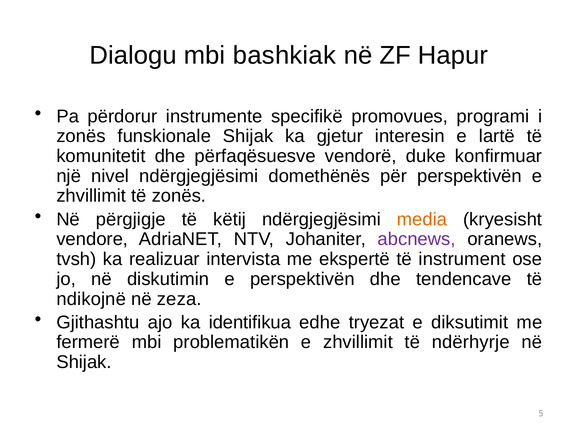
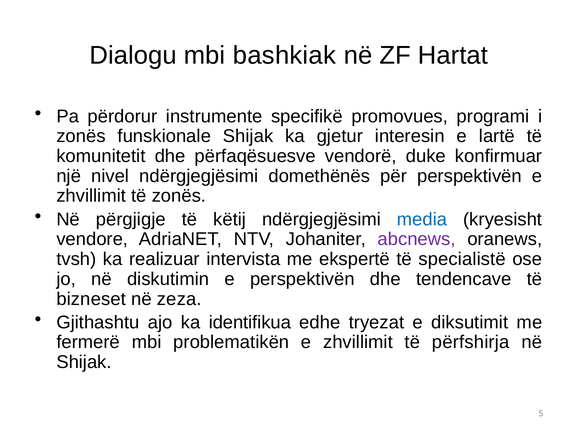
Hapur: Hapur -> Hartat (453, 55)
media colour: orange -> blue (422, 220)
instrument: instrument -> specialistë (462, 259)
ndikojnë: ndikojnë -> bizneset (91, 299)
ndërhyrje: ndërhyrje -> përfshirja (471, 343)
